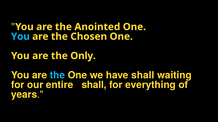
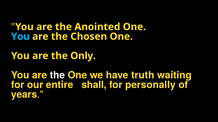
the colour: light blue -> white (57, 75)
have shall: shall -> truth (143, 75)
everything: everything -> personally (150, 85)
